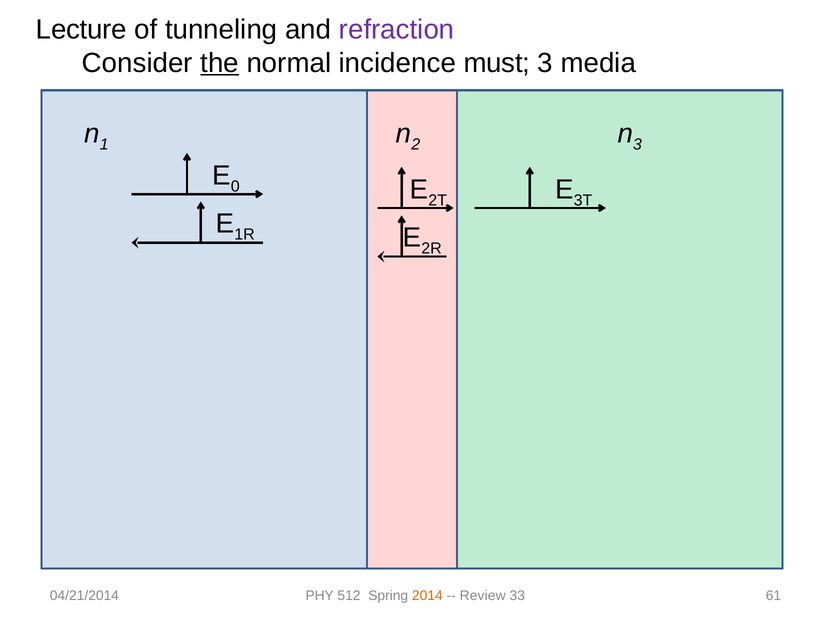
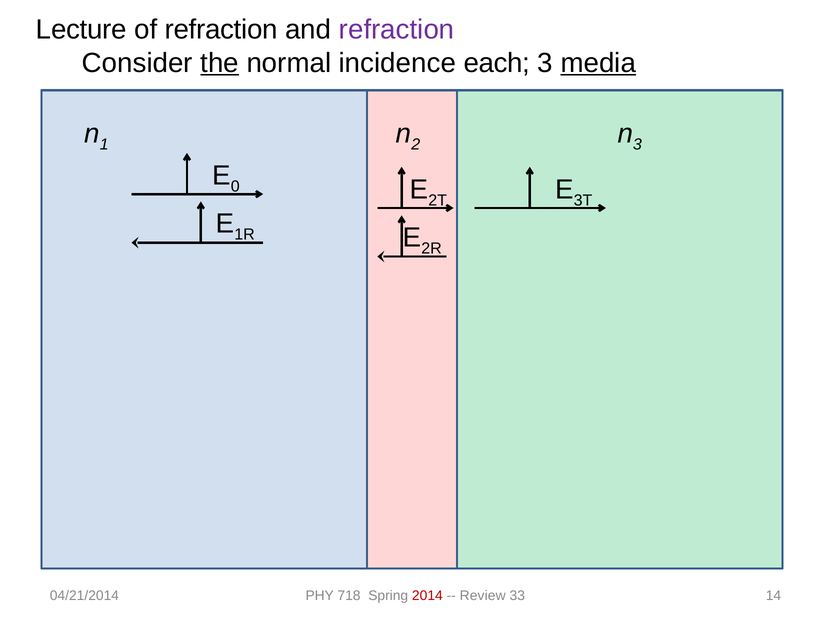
of tunneling: tunneling -> refraction (221, 30)
must: must -> each (497, 63)
media underline: none -> present (598, 63)
512: 512 -> 718 (349, 595)
2014 colour: orange -> red (427, 595)
61: 61 -> 14 (773, 595)
